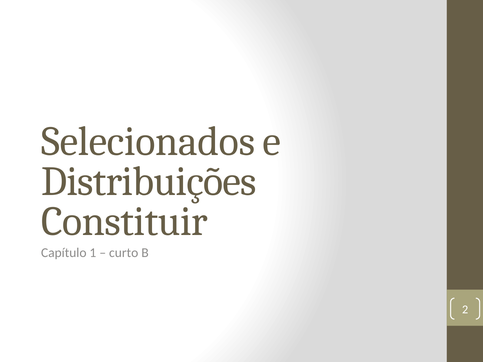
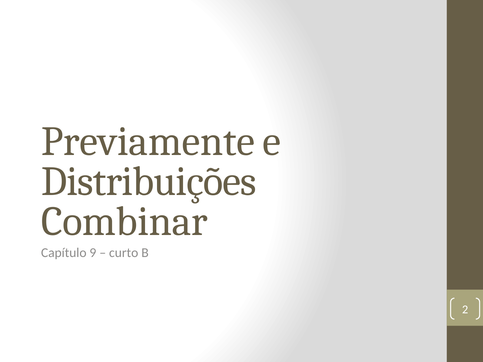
Selecionados: Selecionados -> Previamente (148, 142)
Constituir: Constituir -> Combinar (124, 221)
1: 1 -> 9 (93, 253)
